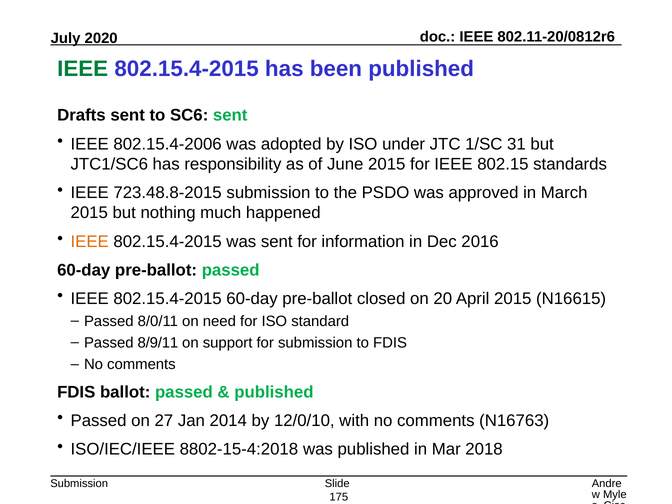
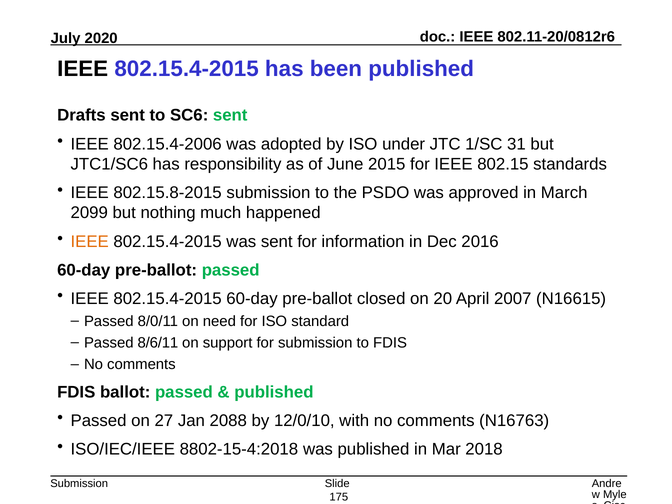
IEEE colour: green -> black (83, 69)
723.48.8-2015: 723.48.8-2015 -> 802.15.8-2015 (168, 193)
2015: 2015 -> 2099 (89, 213)
April 2015: 2015 -> 2007 (513, 299)
8/9/11: 8/9/11 -> 8/6/11 (158, 343)
2014: 2014 -> 2088 (228, 421)
